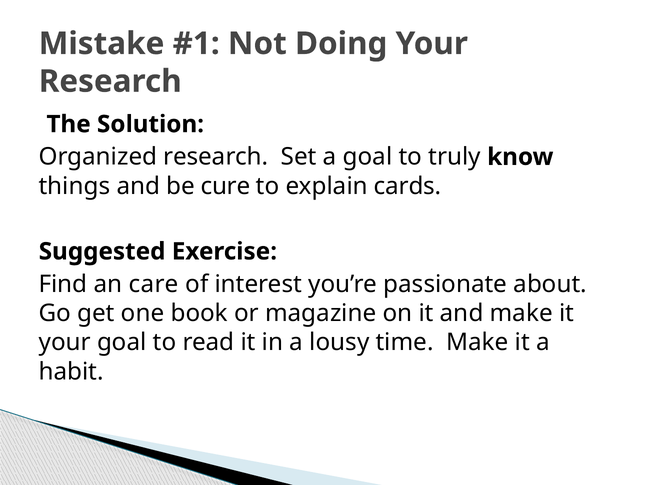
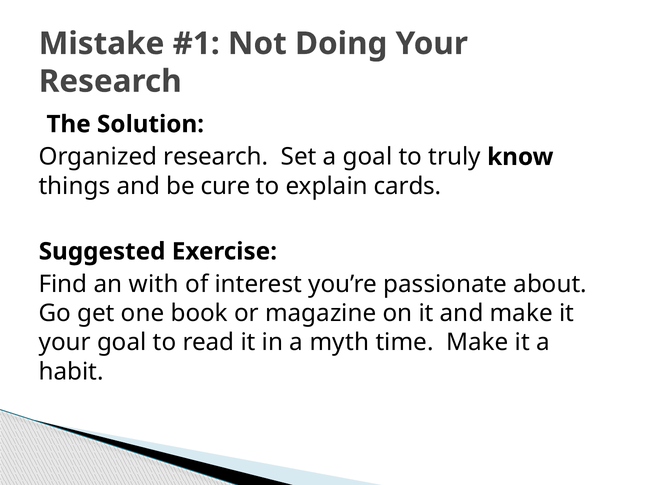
care: care -> with (154, 284)
lousy: lousy -> myth (339, 343)
